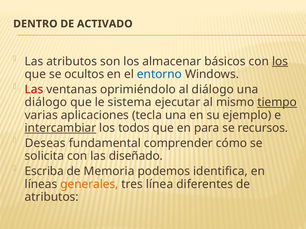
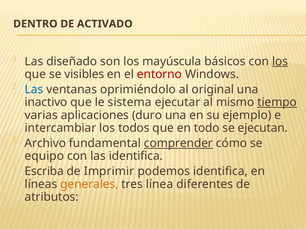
Las atributos: atributos -> diseñado (72, 61)
almacenar: almacenar -> mayúscula (172, 61)
ocultos: ocultos -> visibles (84, 74)
entorno colour: blue -> red (159, 74)
Las colour: red -> blue (34, 90)
al diálogo: diálogo -> original (213, 90)
diálogo: diálogo -> inactivo (46, 102)
tecla: tecla -> duro (147, 115)
intercambiar underline: present -> none (60, 128)
para: para -> todo (207, 128)
recursos: recursos -> ejecutan (263, 128)
Deseas: Deseas -> Archivo (45, 144)
comprender underline: none -> present (178, 144)
solicita: solicita -> equipo (44, 156)
las diseñado: diseñado -> identifica (136, 156)
Memoria: Memoria -> Imprimir (109, 172)
